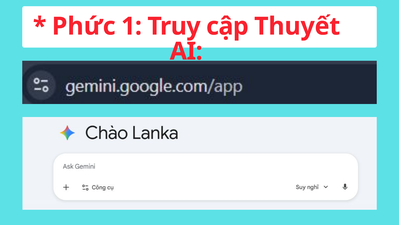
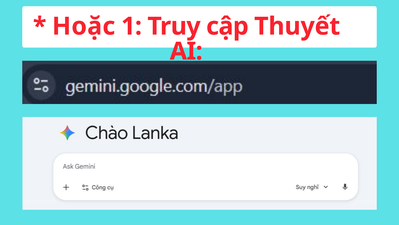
Phức: Phức -> Hoặc (84, 26)
